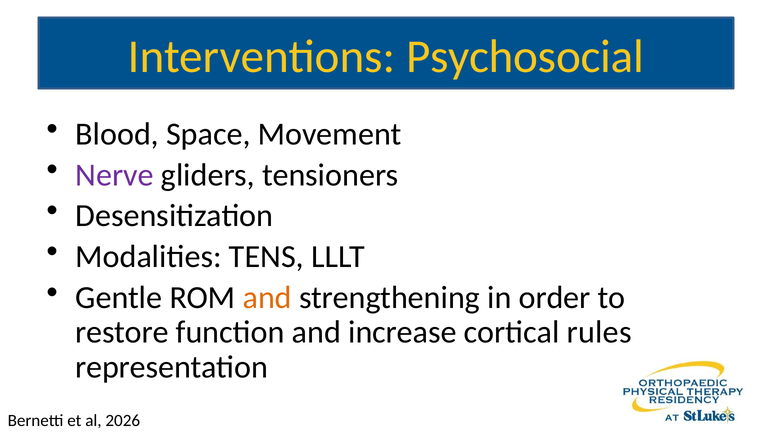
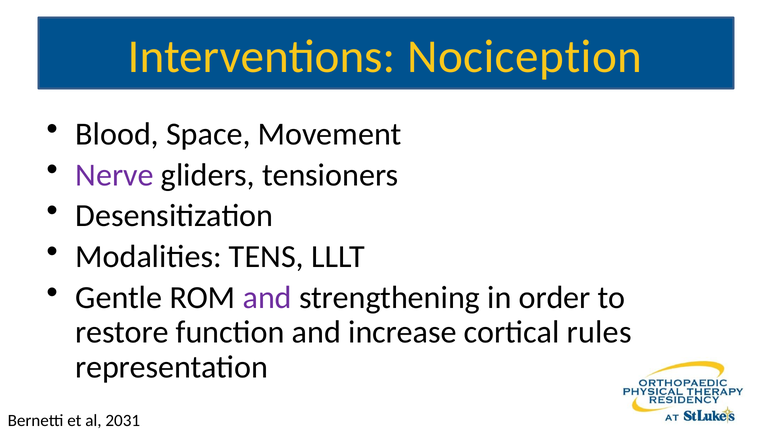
Psychosocial: Psychosocial -> Nociception (525, 57)
and colour: orange -> purple (267, 298)
2026: 2026 -> 2031 (123, 421)
